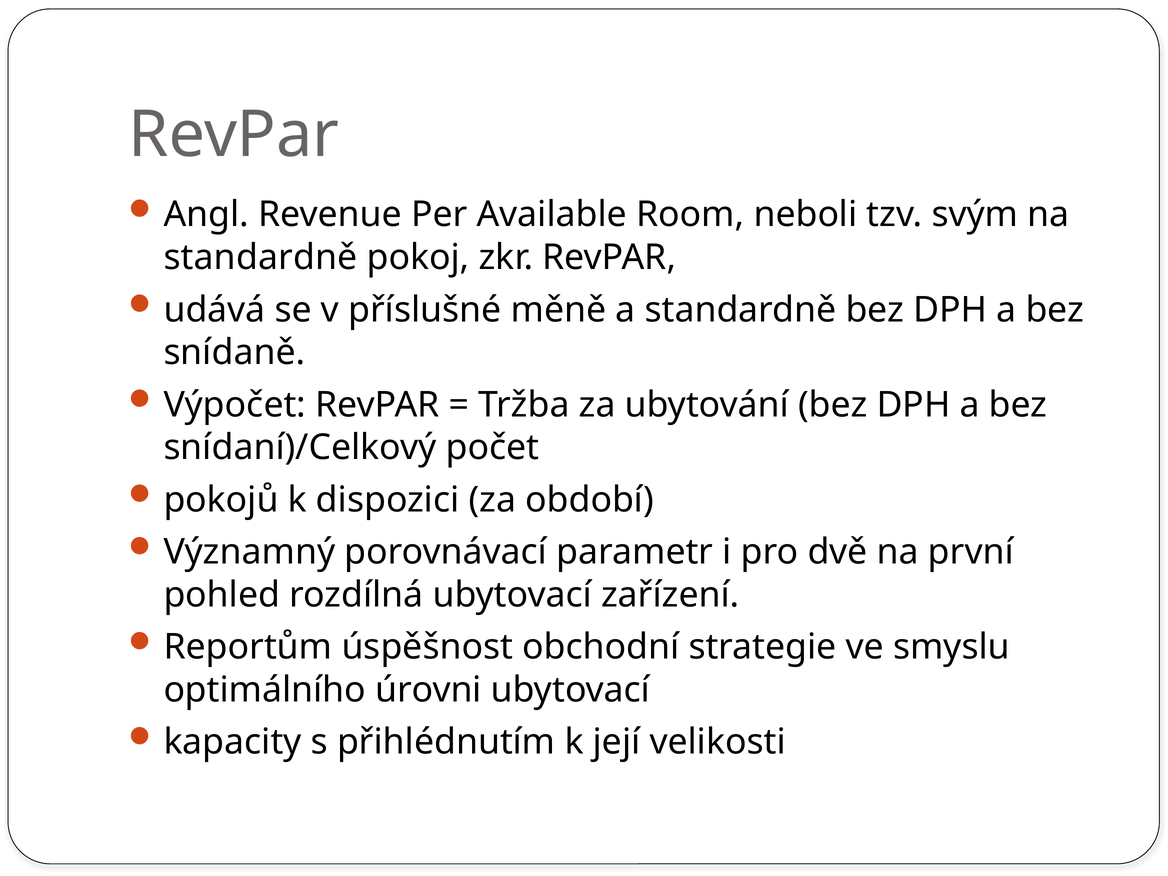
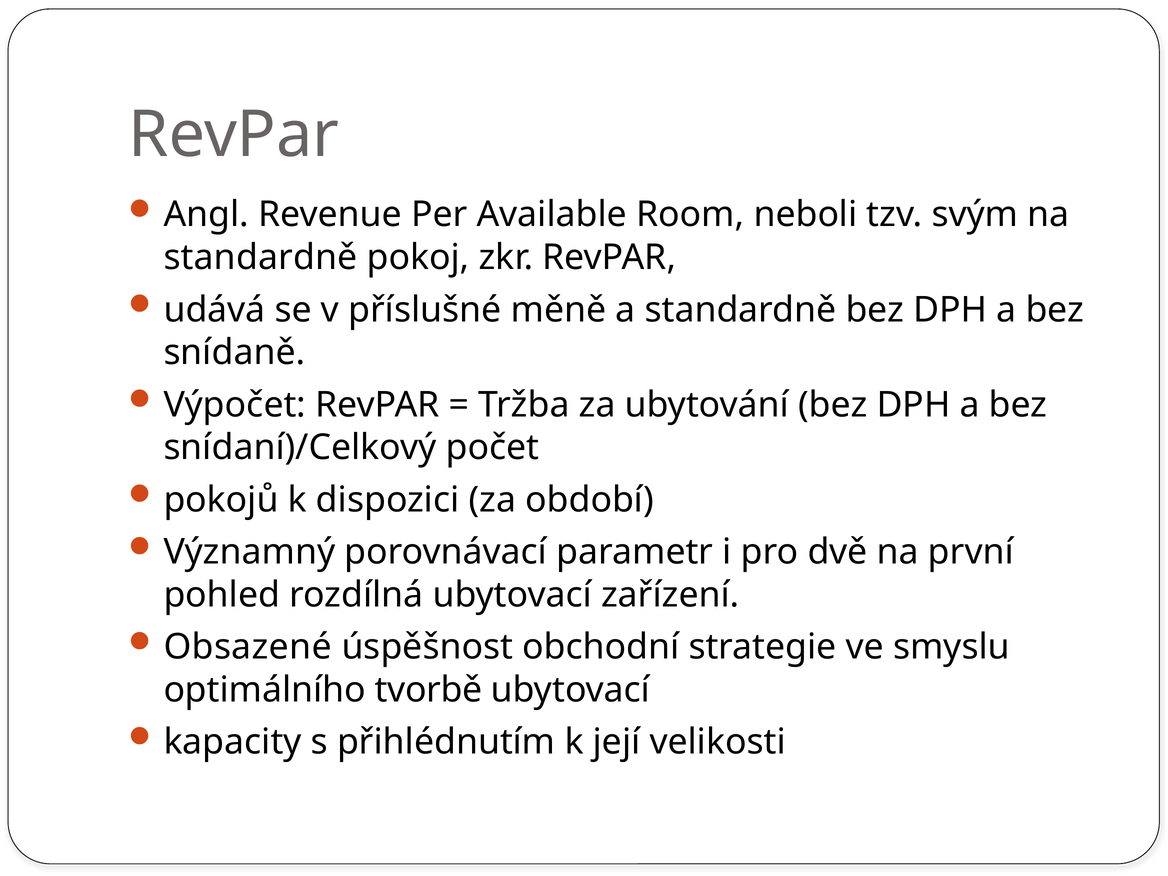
Reportům: Reportům -> Obsazené (248, 647)
úrovni: úrovni -> tvorbě (429, 690)
